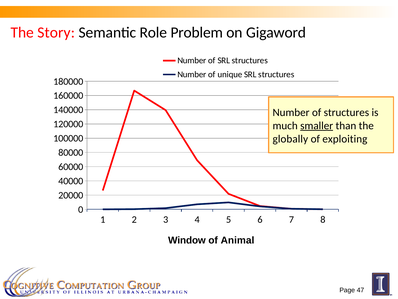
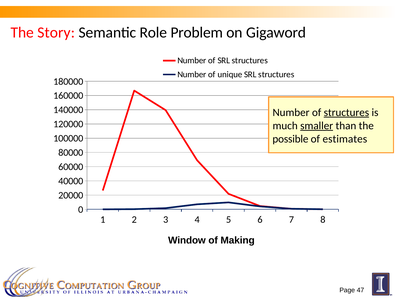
structures underline: none -> present (346, 112)
globally: globally -> possible (290, 139)
exploiting: exploiting -> estimates (345, 139)
Animal: Animal -> Making (238, 240)
